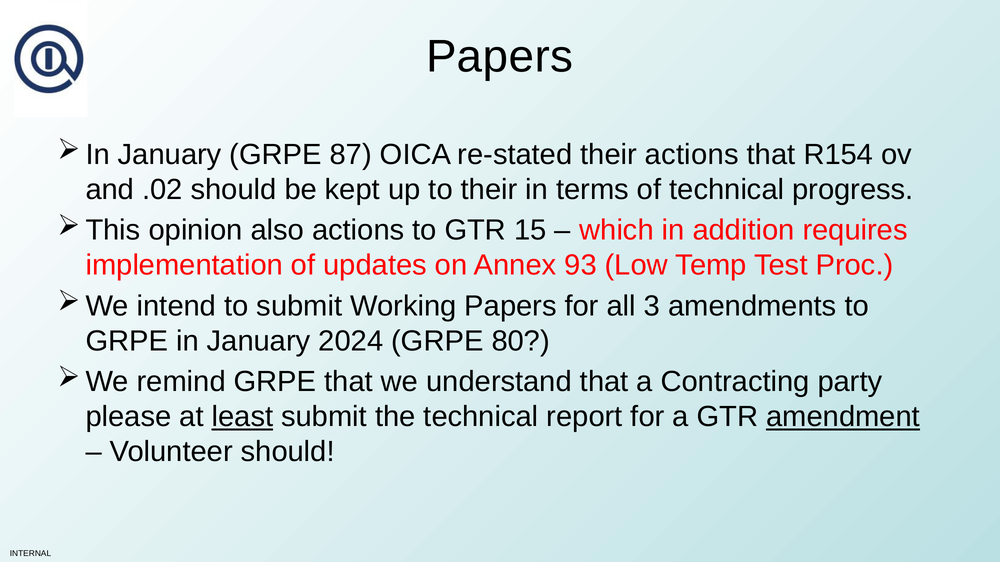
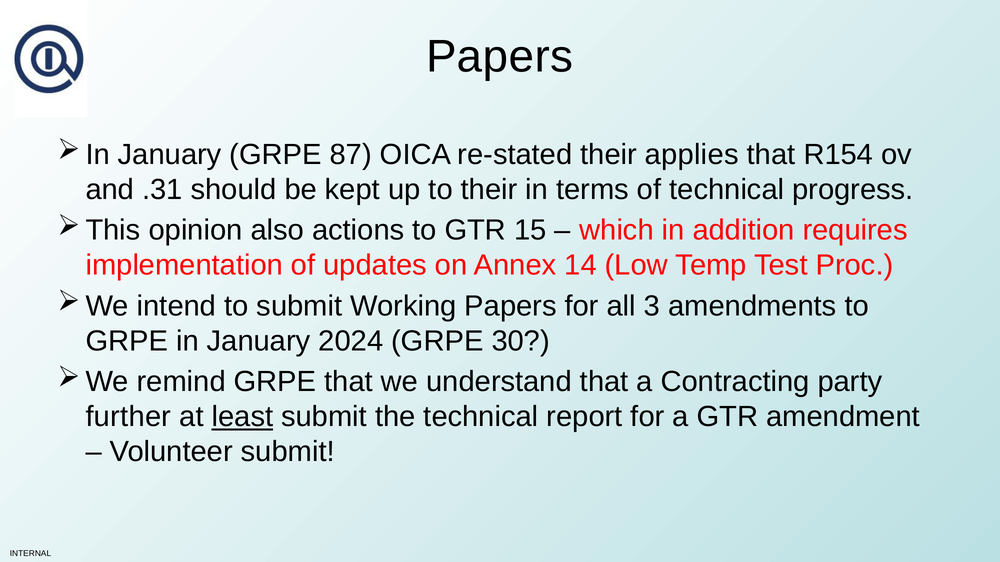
their actions: actions -> applies (692, 155)
.02: .02 -> .31 (162, 190)
93: 93 -> 14 (581, 265)
80: 80 -> 30 (521, 341)
please: please -> further (128, 417)
amendment underline: present -> none (843, 417)
Volunteer should: should -> submit (288, 452)
